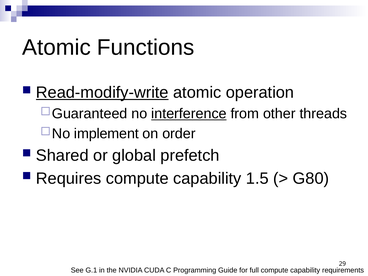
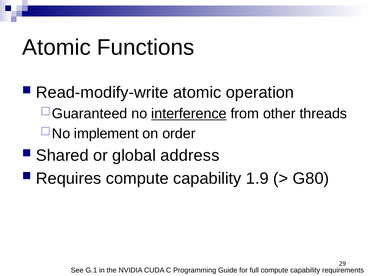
Read-modify-write underline: present -> none (102, 93)
prefetch: prefetch -> address (190, 156)
1.5: 1.5 -> 1.9 (257, 178)
